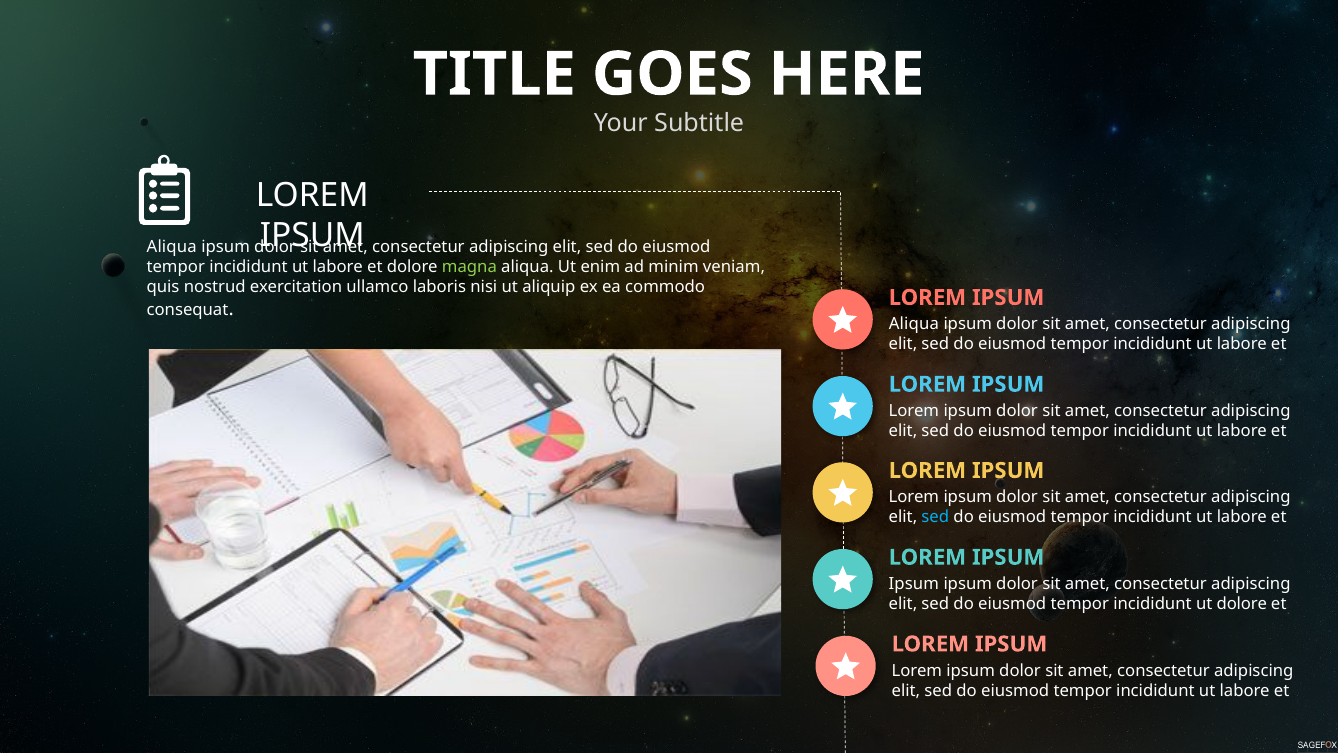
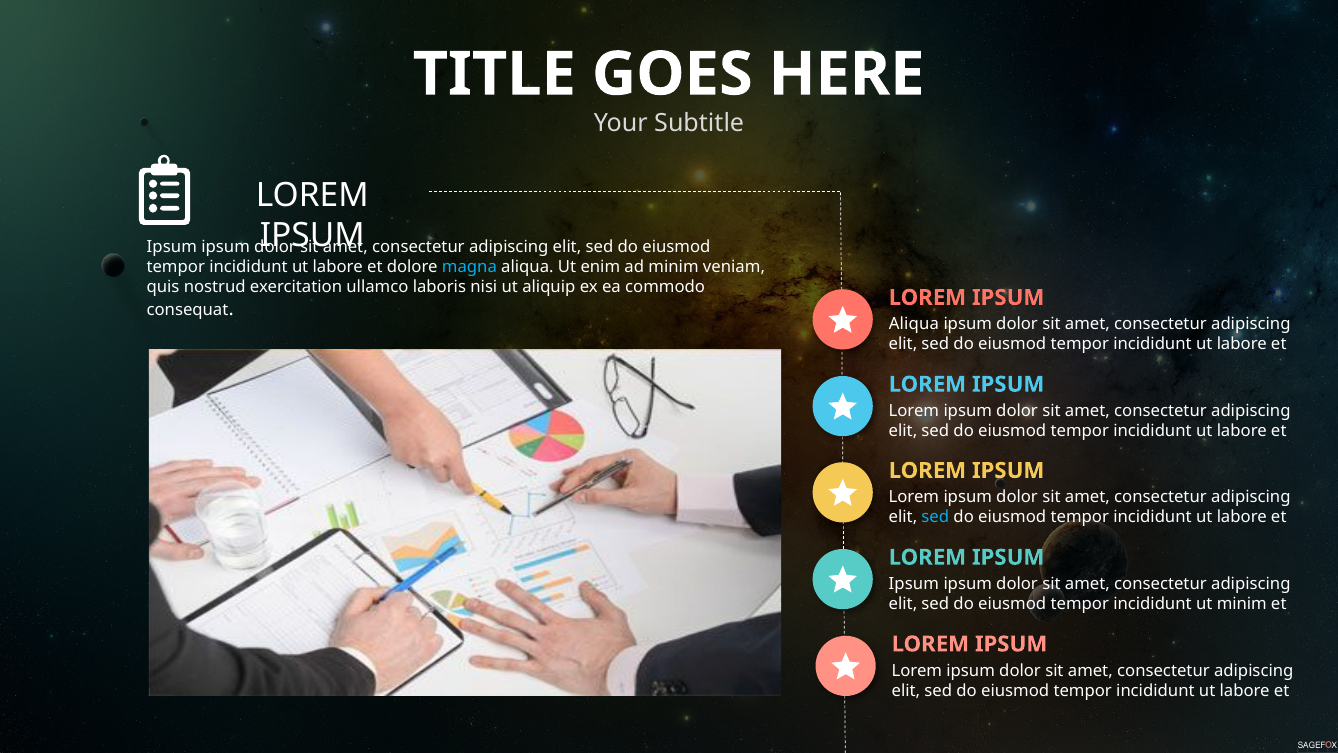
Aliqua: Aliqua -> Ipsum (172, 247)
magna colour: light green -> light blue (469, 267)
ut dolore: dolore -> minim (1242, 604)
